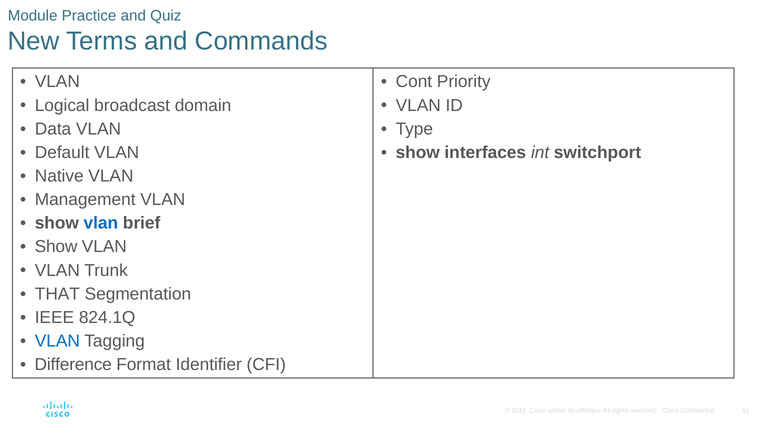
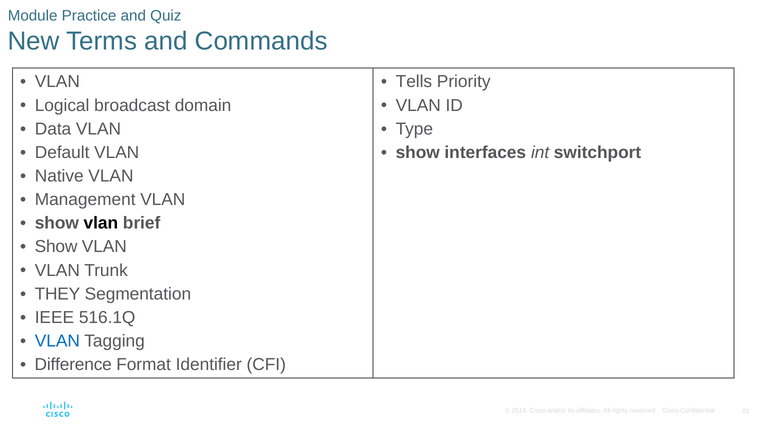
Cont: Cont -> Tells (414, 82)
vlan colour: blue -> black (101, 223)
THAT: THAT -> THEY (57, 294)
824.1Q: 824.1Q -> 516.1Q (107, 318)
